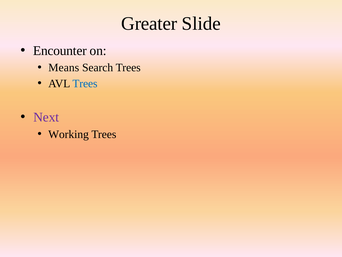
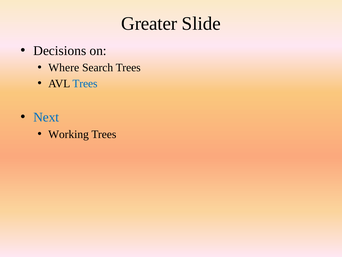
Encounter: Encounter -> Decisions (60, 51)
Means: Means -> Where (64, 67)
Next colour: purple -> blue (46, 117)
